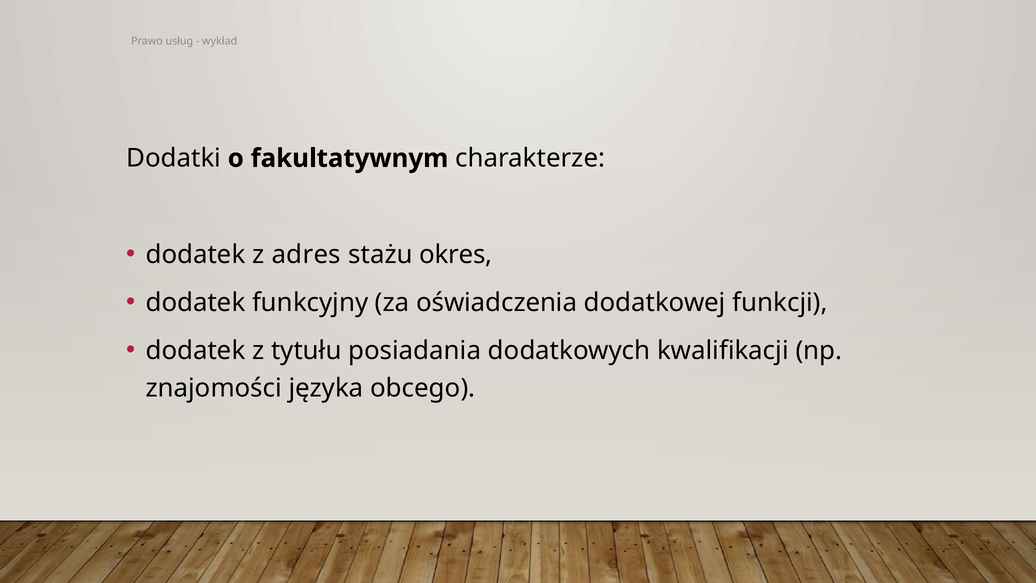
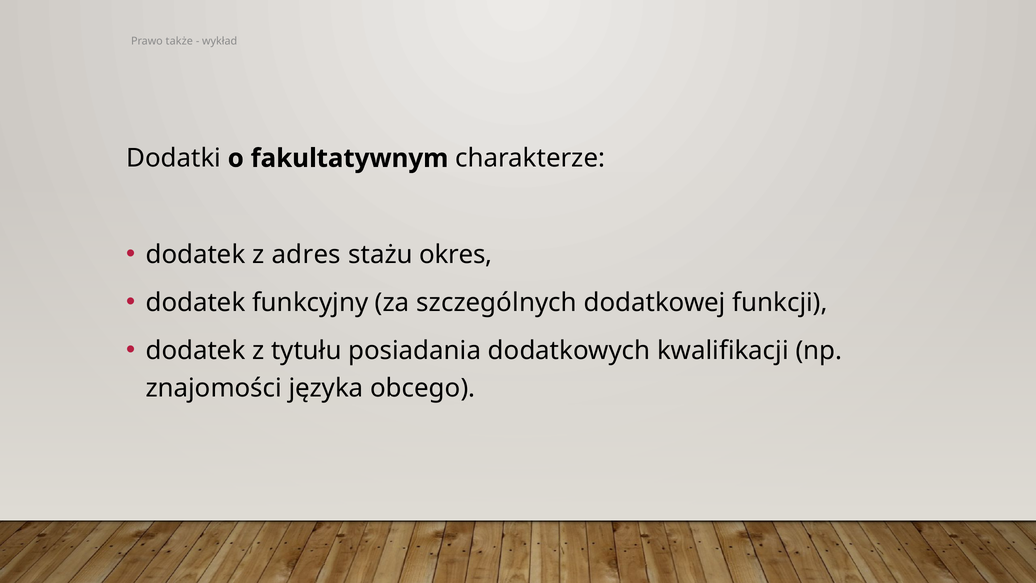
usług: usług -> także (179, 41)
oświadczenia: oświadczenia -> szczególnych (497, 303)
